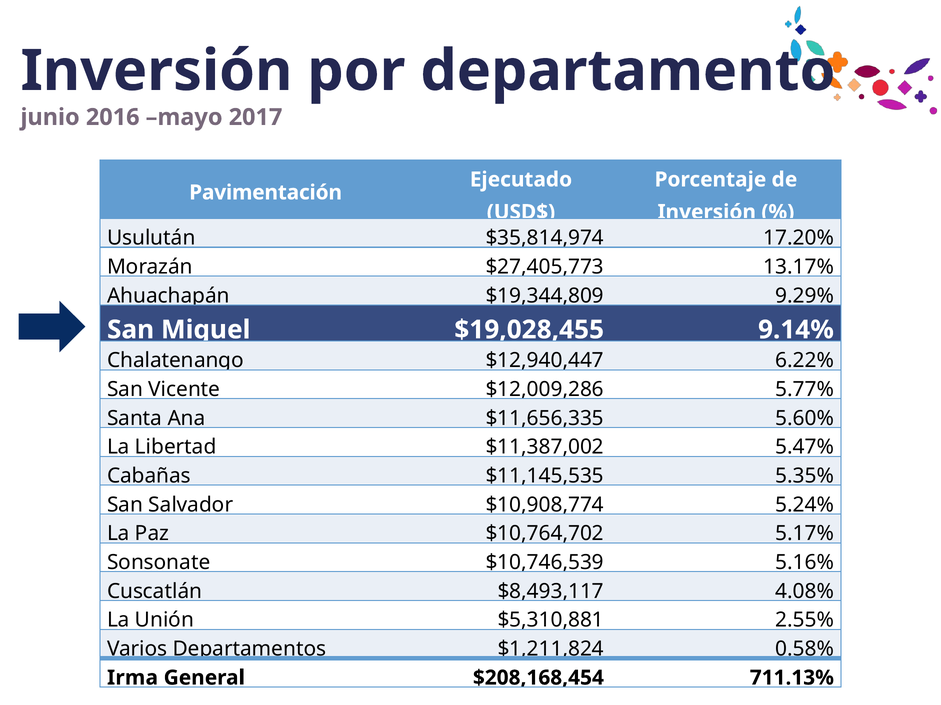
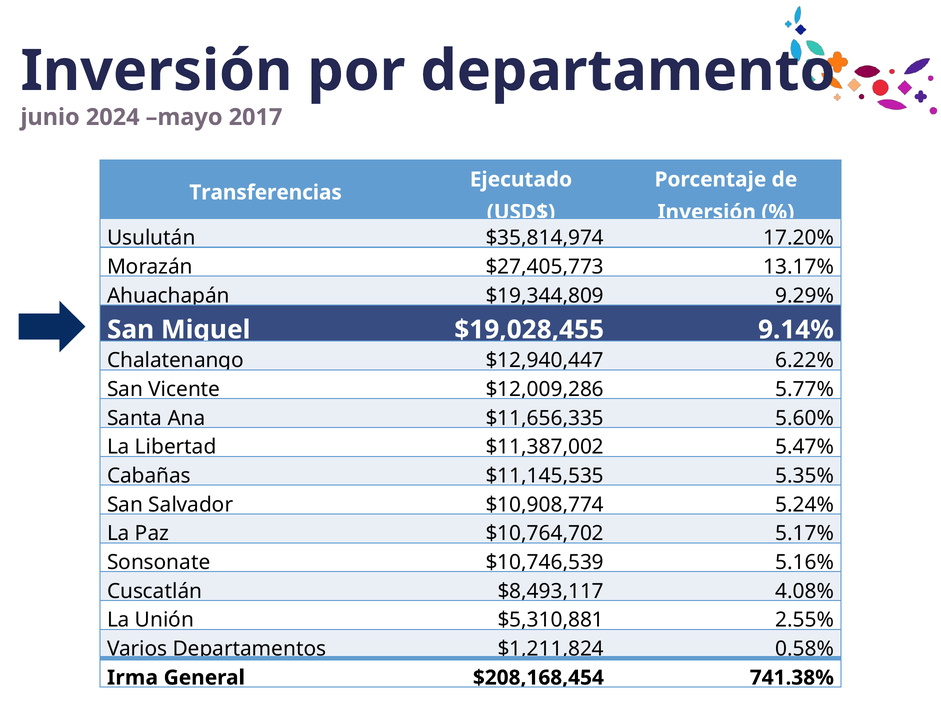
2016: 2016 -> 2024 (113, 117)
Pavimentación: Pavimentación -> Transferencias (266, 193)
711.13%: 711.13% -> 741.38% (792, 678)
